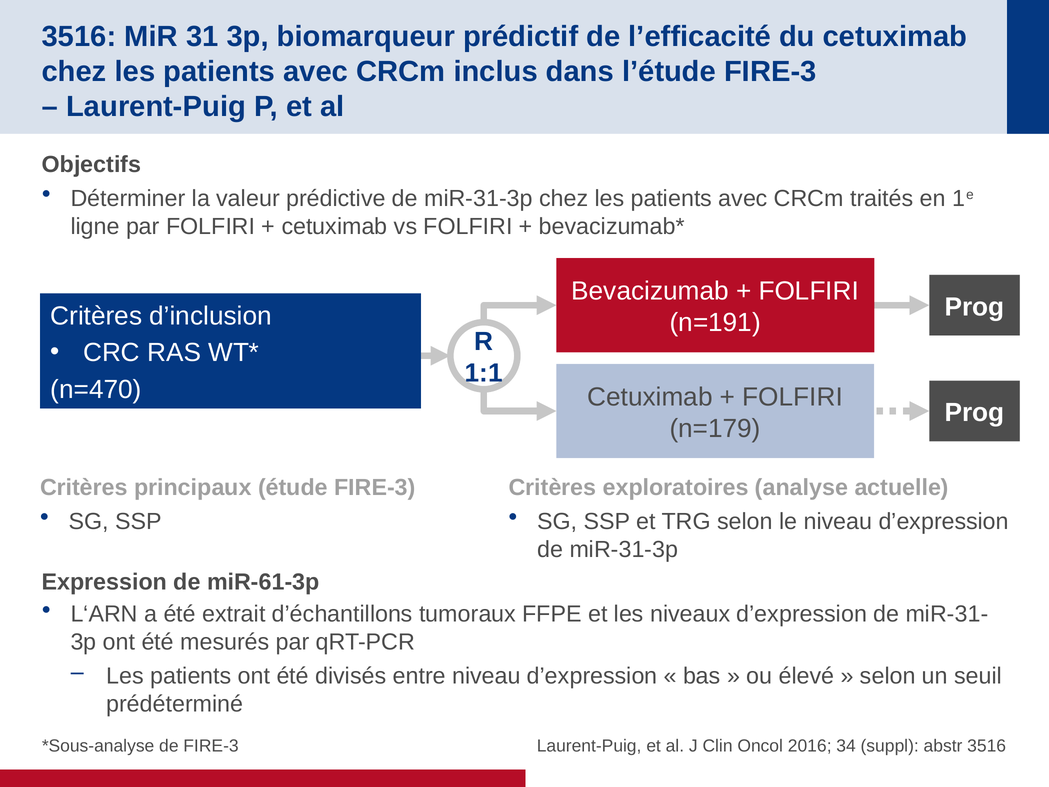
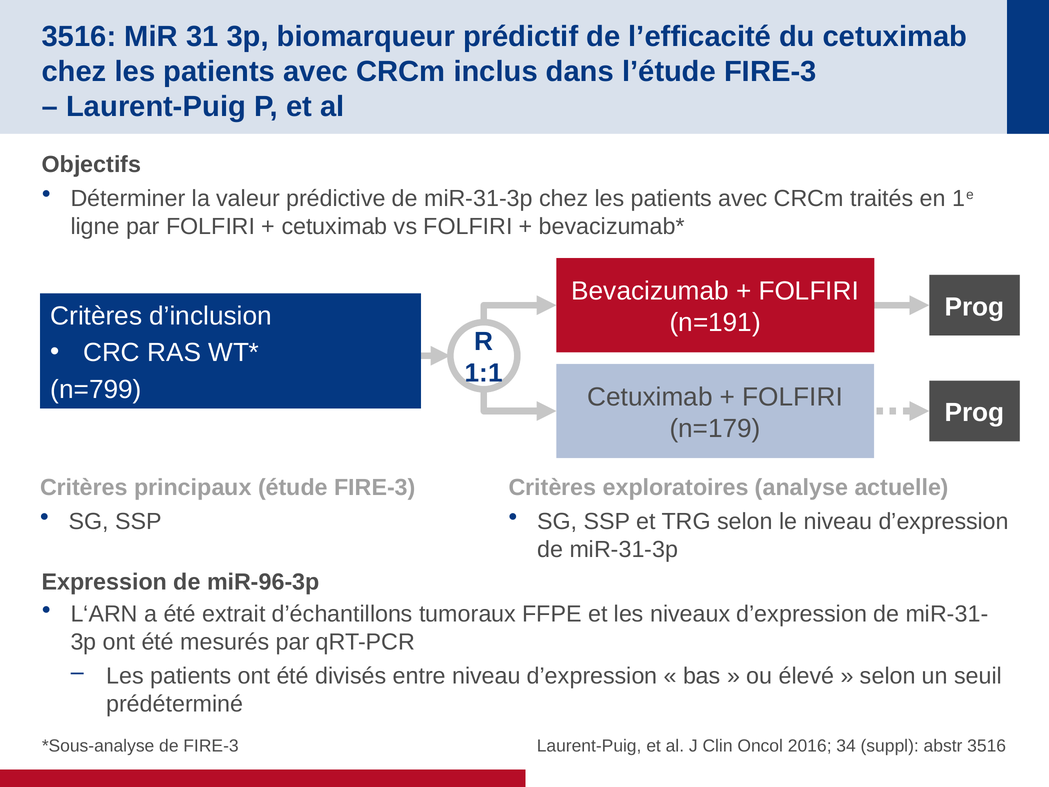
n=470: n=470 -> n=799 (96, 389)
miR-61-3p: miR-61-3p -> miR-96-3p (263, 582)
